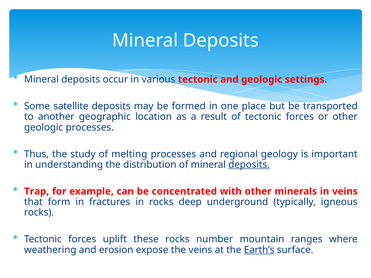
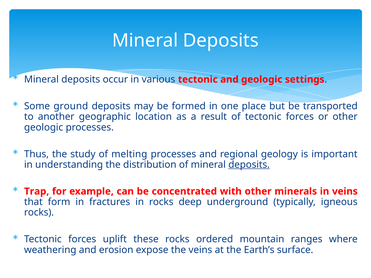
satellite: satellite -> ground (71, 106)
number: number -> ordered (215, 239)
Earth’s underline: present -> none (259, 250)
